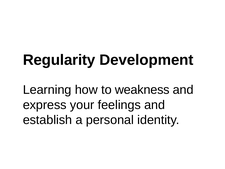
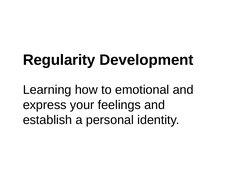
weakness: weakness -> emotional (142, 90)
